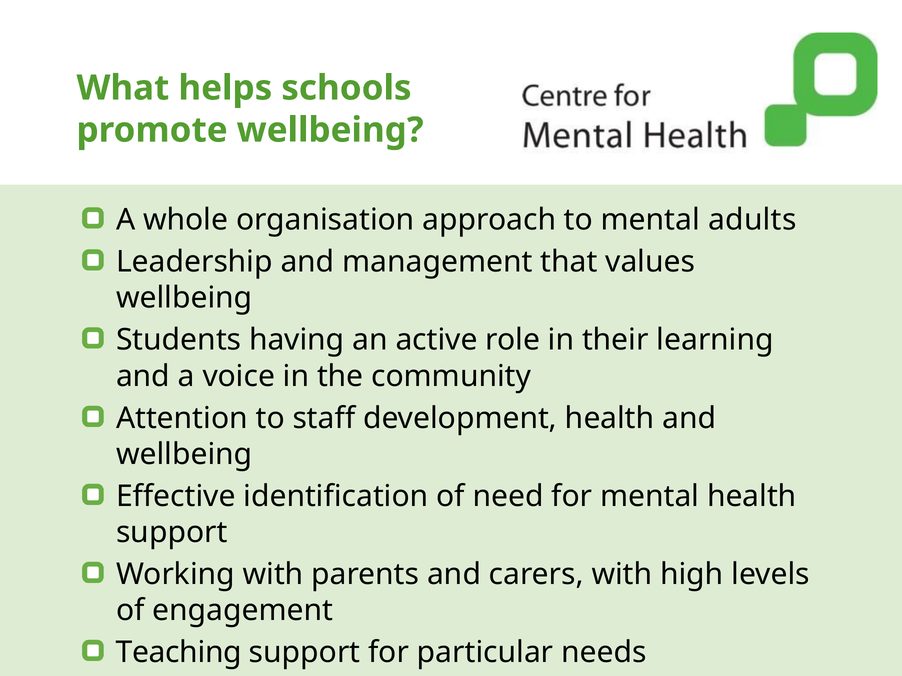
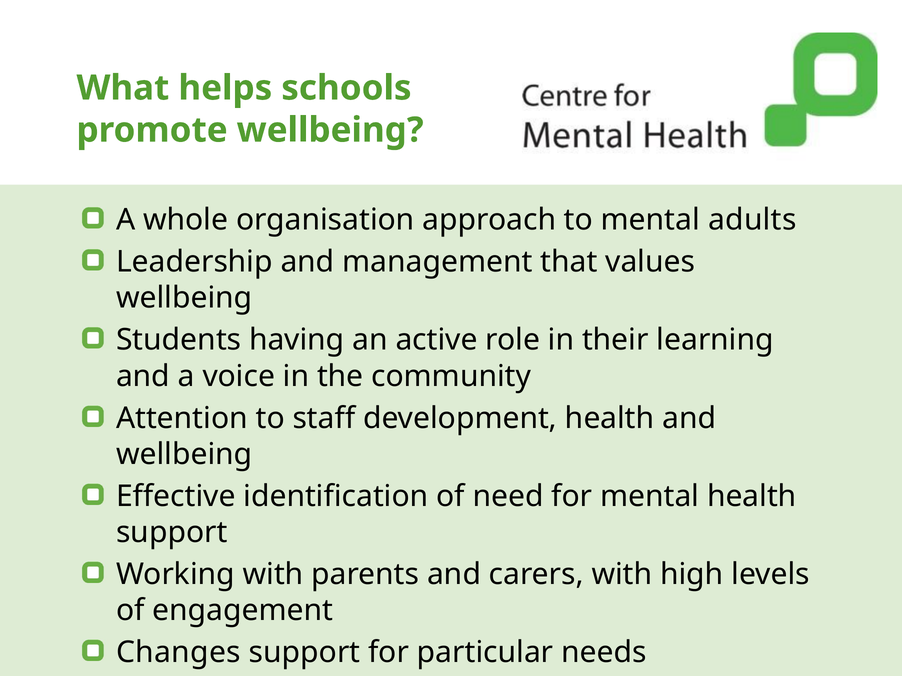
Teaching: Teaching -> Changes (178, 653)
